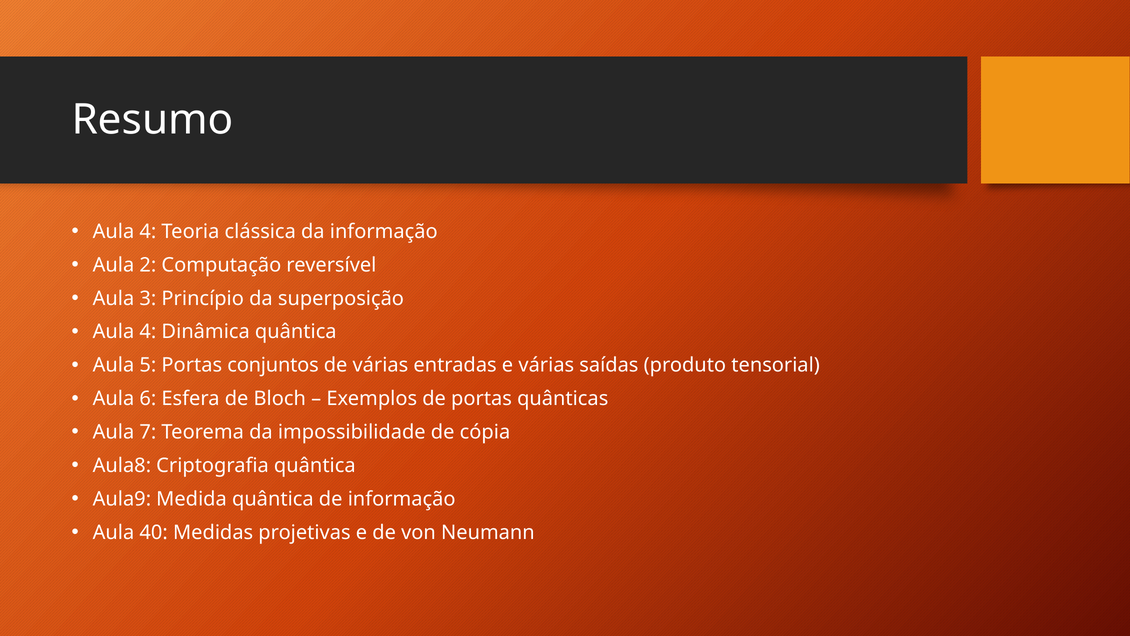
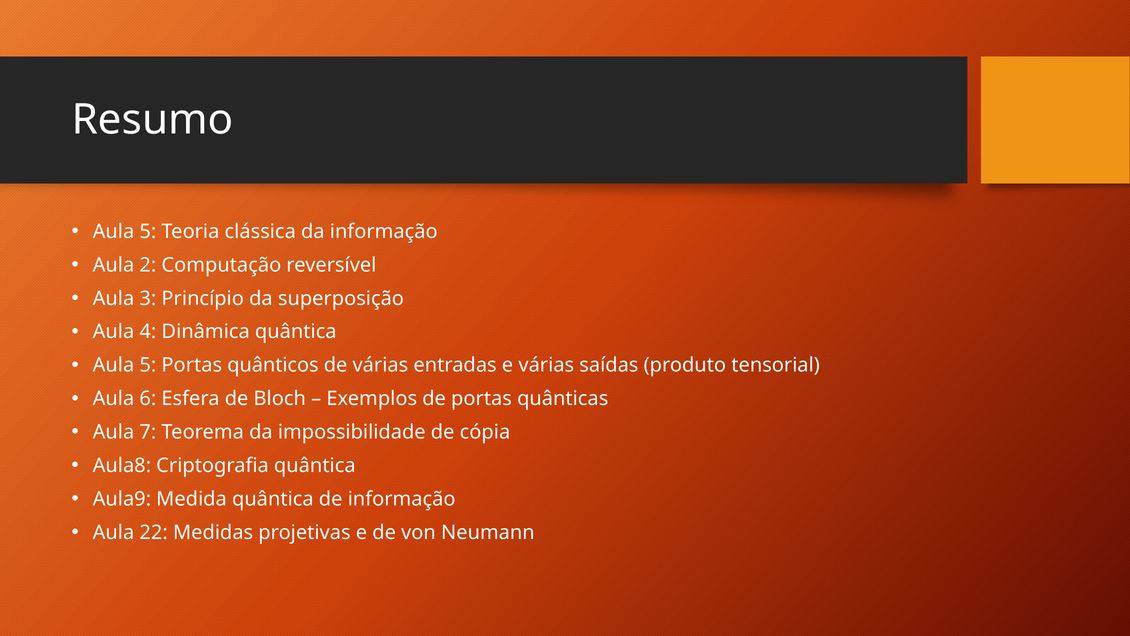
4: 4 -> 5 (148, 231)
conjuntos: conjuntos -> quânticos (273, 365)
40: 40 -> 22 (154, 532)
